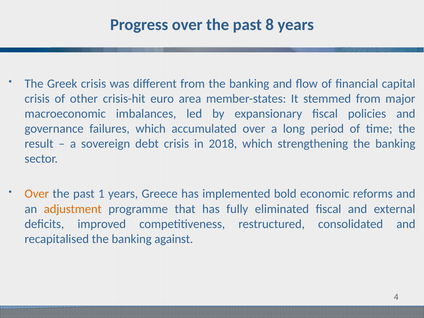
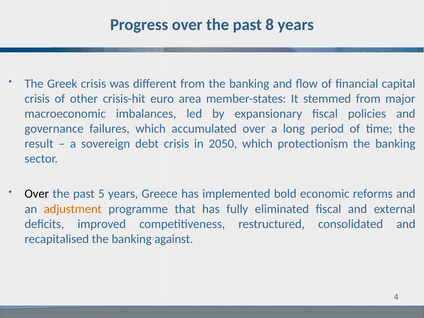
2018: 2018 -> 2050 (223, 144)
strengthening: strengthening -> protectionism (313, 144)
Over colour: orange -> black (37, 194)
1: 1 -> 5 (101, 194)
